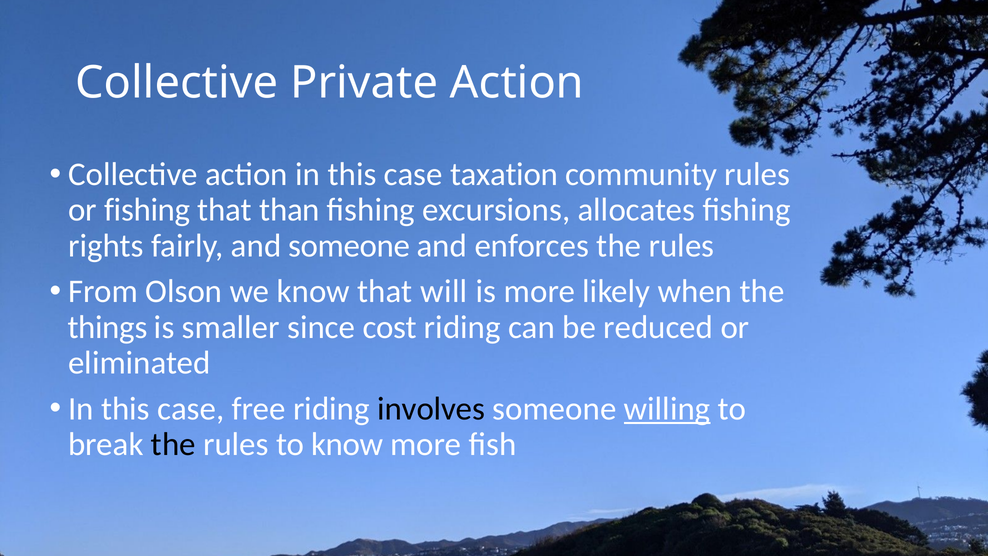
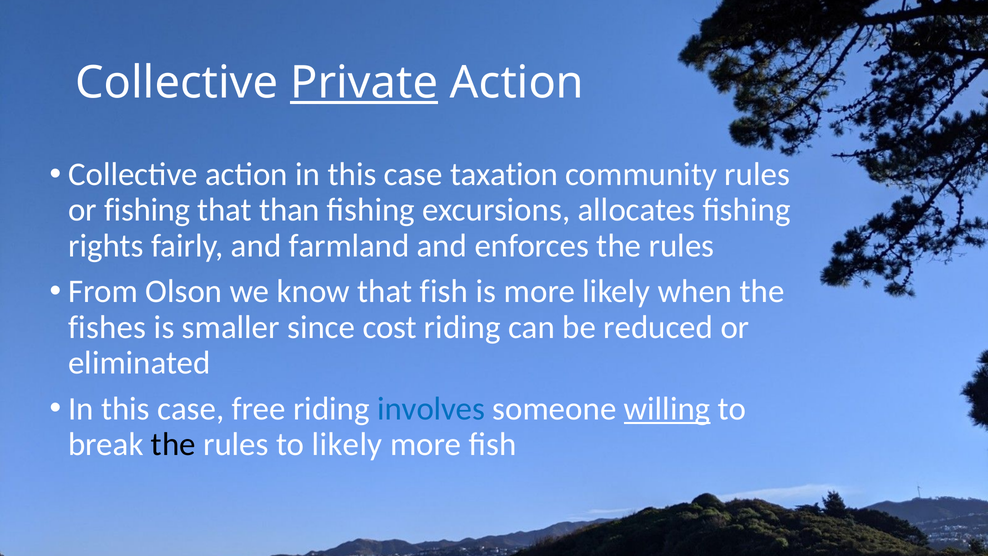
Private underline: none -> present (364, 83)
and someone: someone -> farmland (349, 246)
that will: will -> fish (444, 291)
things: things -> fishes (107, 327)
involves colour: black -> blue (431, 409)
to know: know -> likely (347, 444)
